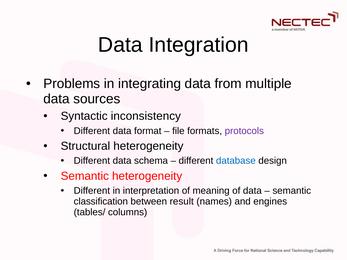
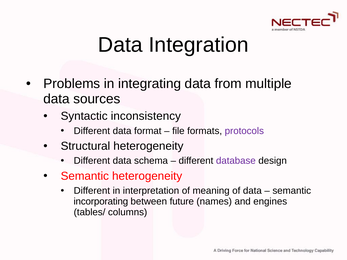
database colour: blue -> purple (236, 161)
classification: classification -> incorporating (101, 202)
result: result -> future (182, 202)
